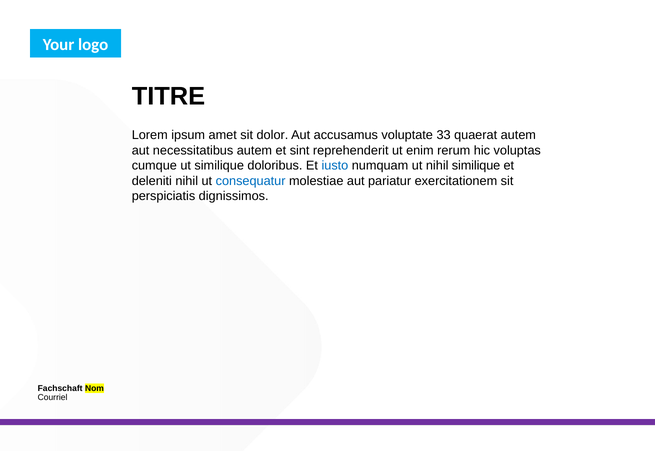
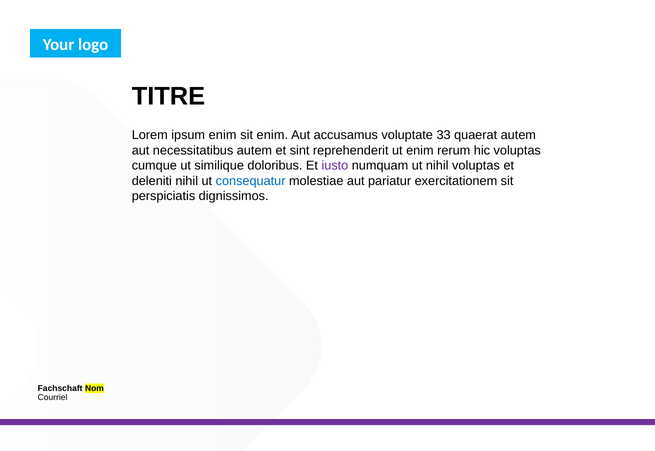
ipsum amet: amet -> enim (223, 135)
sit dolor: dolor -> enim (272, 135)
iusto colour: blue -> purple (335, 166)
nihil similique: similique -> voluptas (476, 166)
